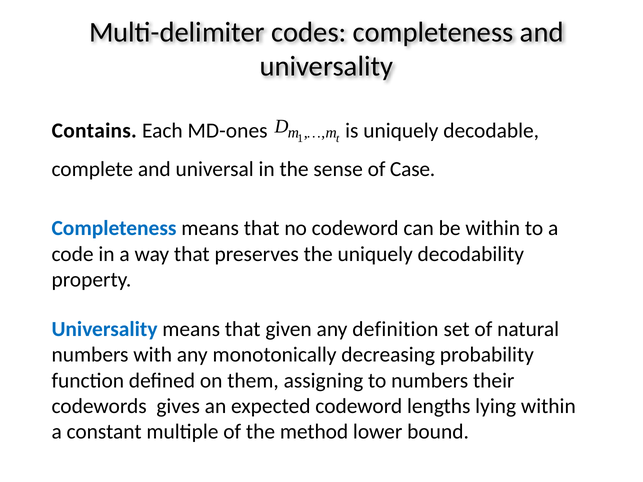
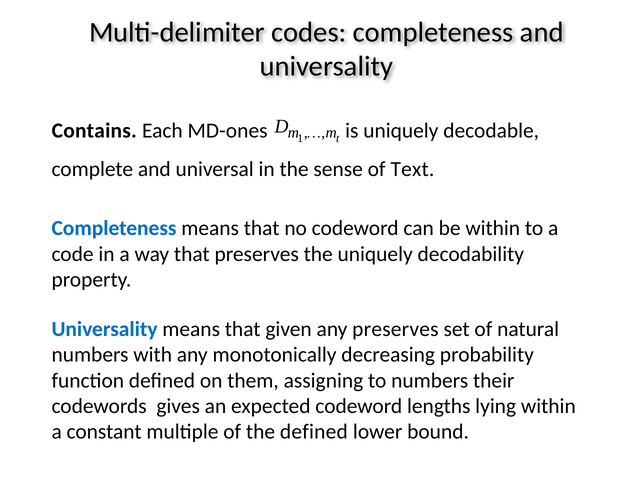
Case: Case -> Text (412, 169)
any definition: definition -> preserves (395, 329)
the method: method -> defined (314, 432)
